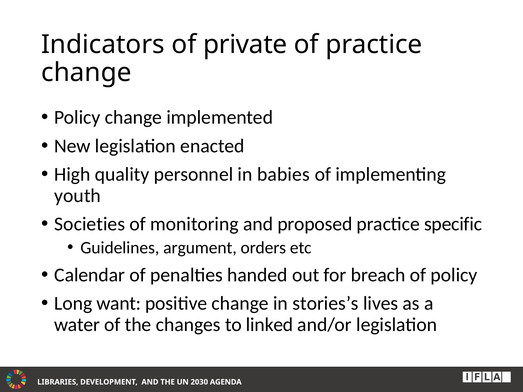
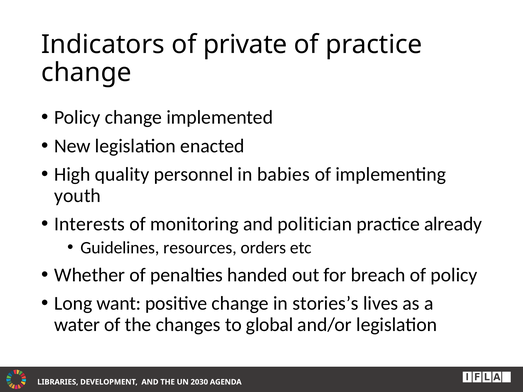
Societies: Societies -> Interests (90, 224)
proposed: proposed -> politician (315, 224)
specific: specific -> already (453, 224)
argument: argument -> resources (200, 248)
Calendar: Calendar -> Whether (90, 275)
linked: linked -> global (270, 325)
